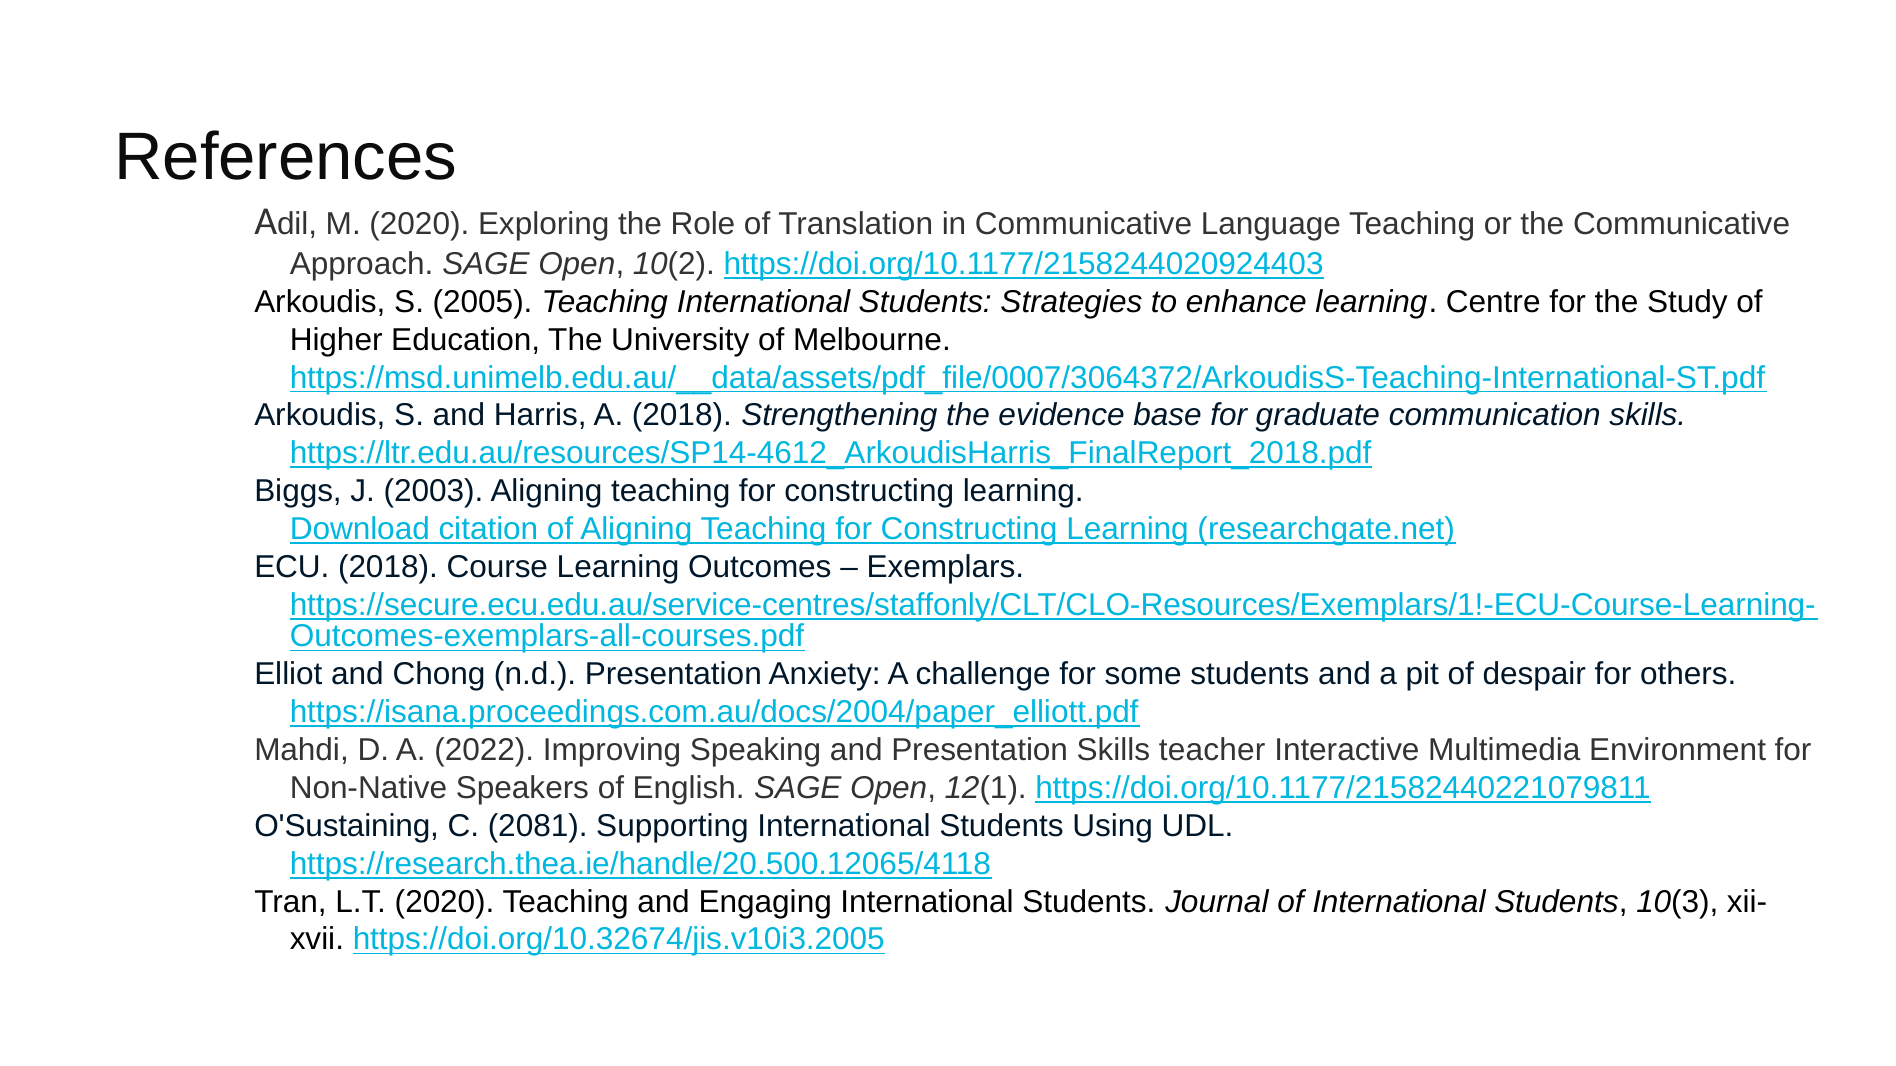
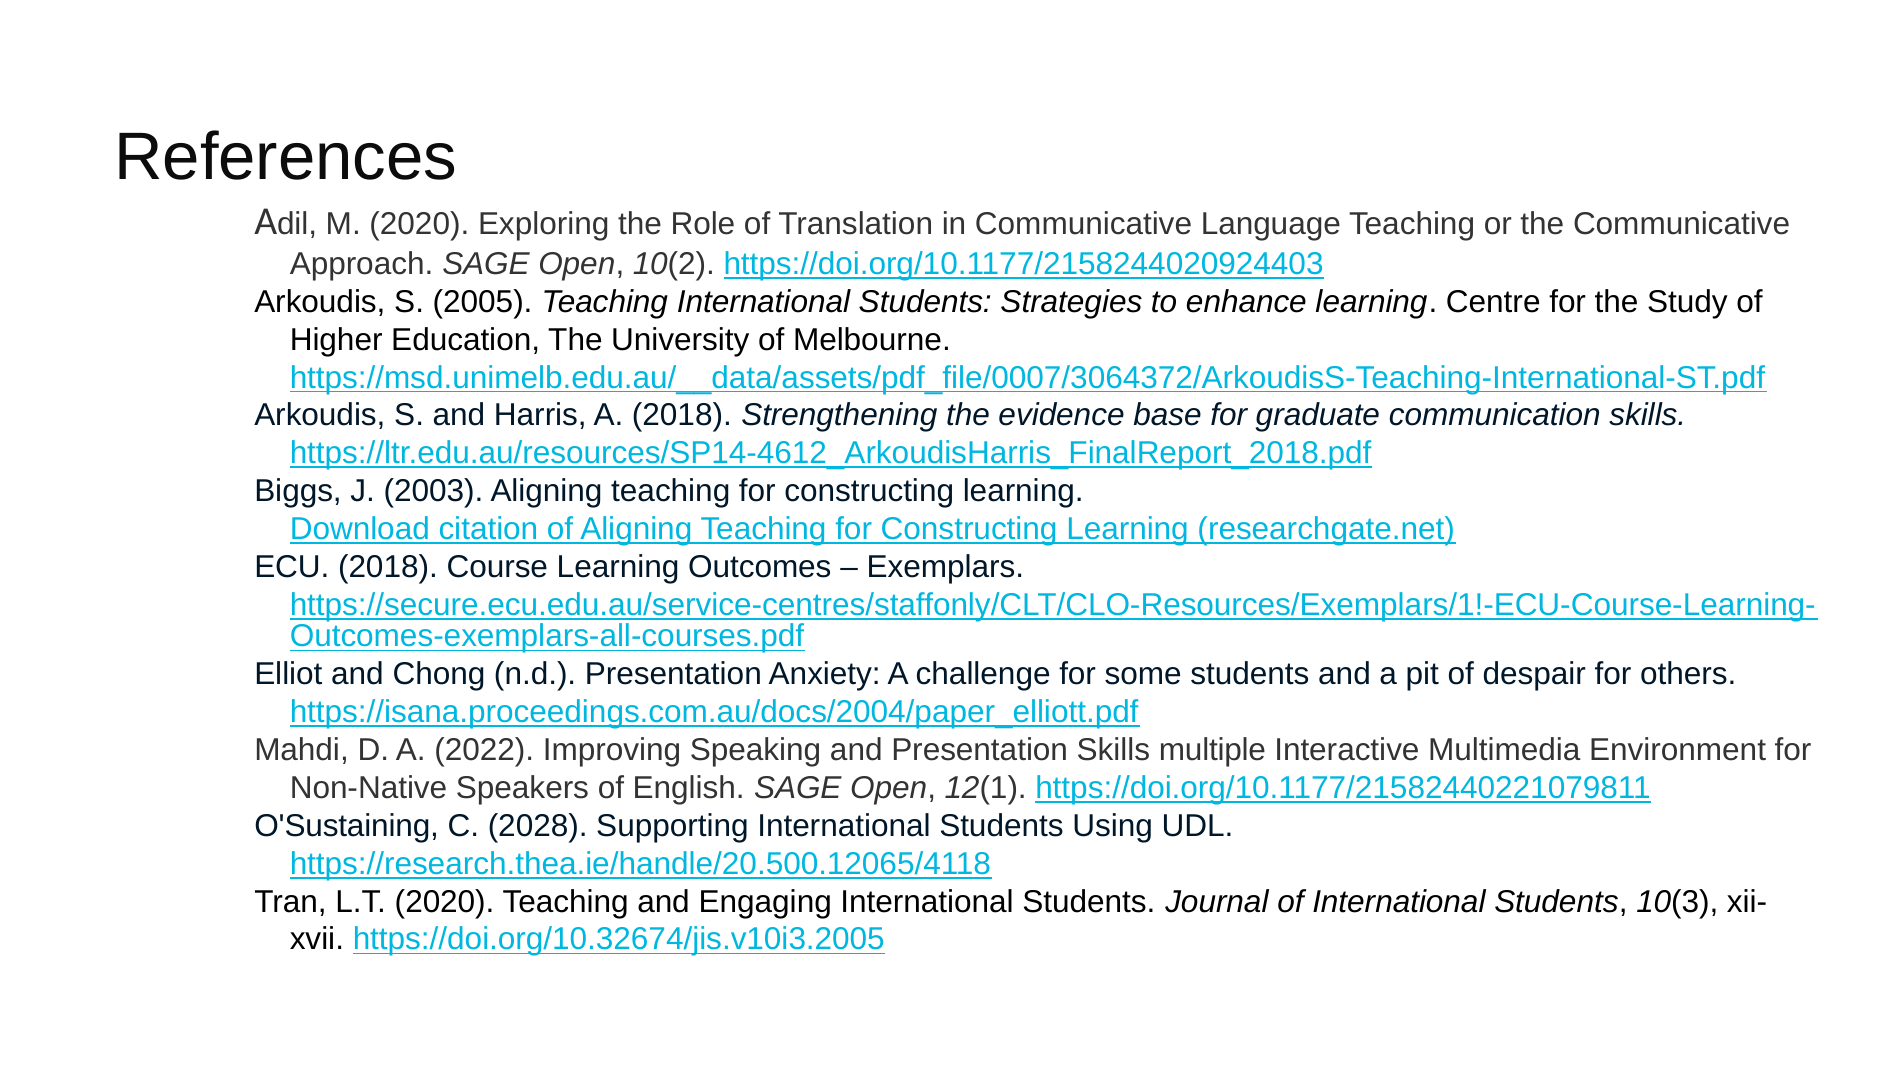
teacher: teacher -> multiple (1212, 750)
2081: 2081 -> 2028 (538, 826)
